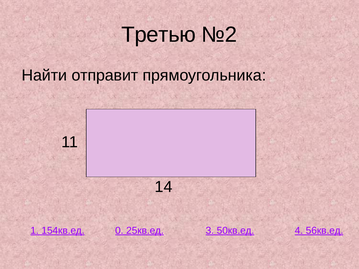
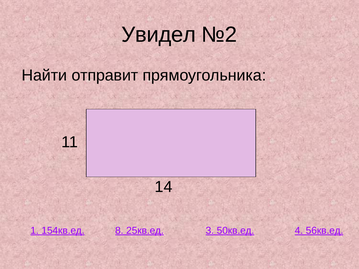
Третью: Третью -> Увидел (159, 35)
0: 0 -> 8 (119, 231)
